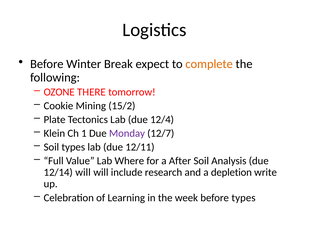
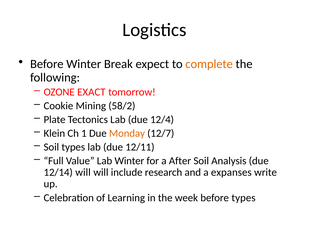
THERE: THERE -> EXACT (91, 92)
15/2: 15/2 -> 58/2 (122, 106)
Monday colour: purple -> orange (127, 133)
Lab Where: Where -> Winter (129, 161)
depletion: depletion -> expanses (231, 172)
